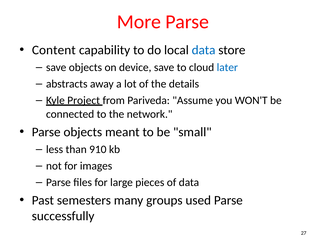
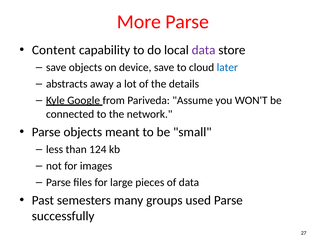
data colour: blue -> purple (204, 50)
Project: Project -> Google (84, 101)
910: 910 -> 124 (98, 150)
